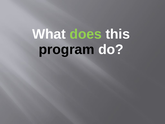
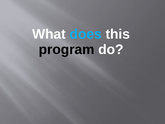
does colour: light green -> light blue (86, 34)
